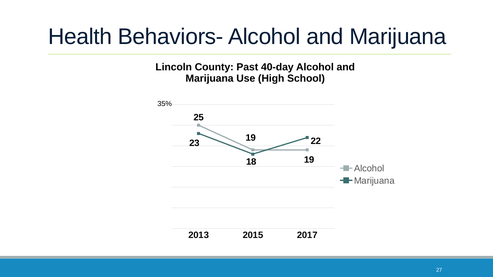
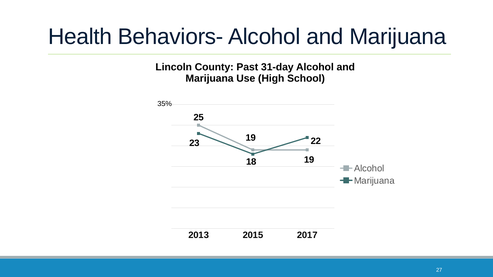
40-day: 40-day -> 31-day (277, 67)
